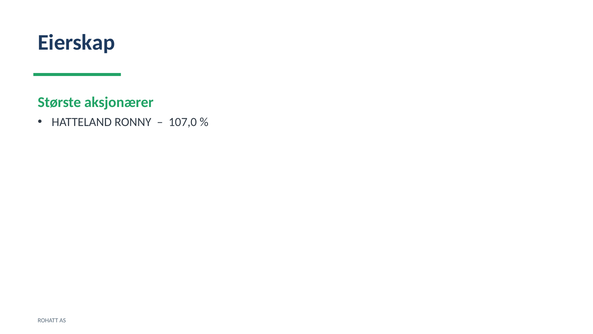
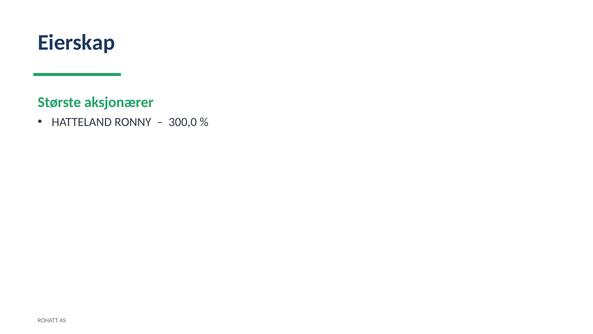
107,0: 107,0 -> 300,0 (183, 122)
